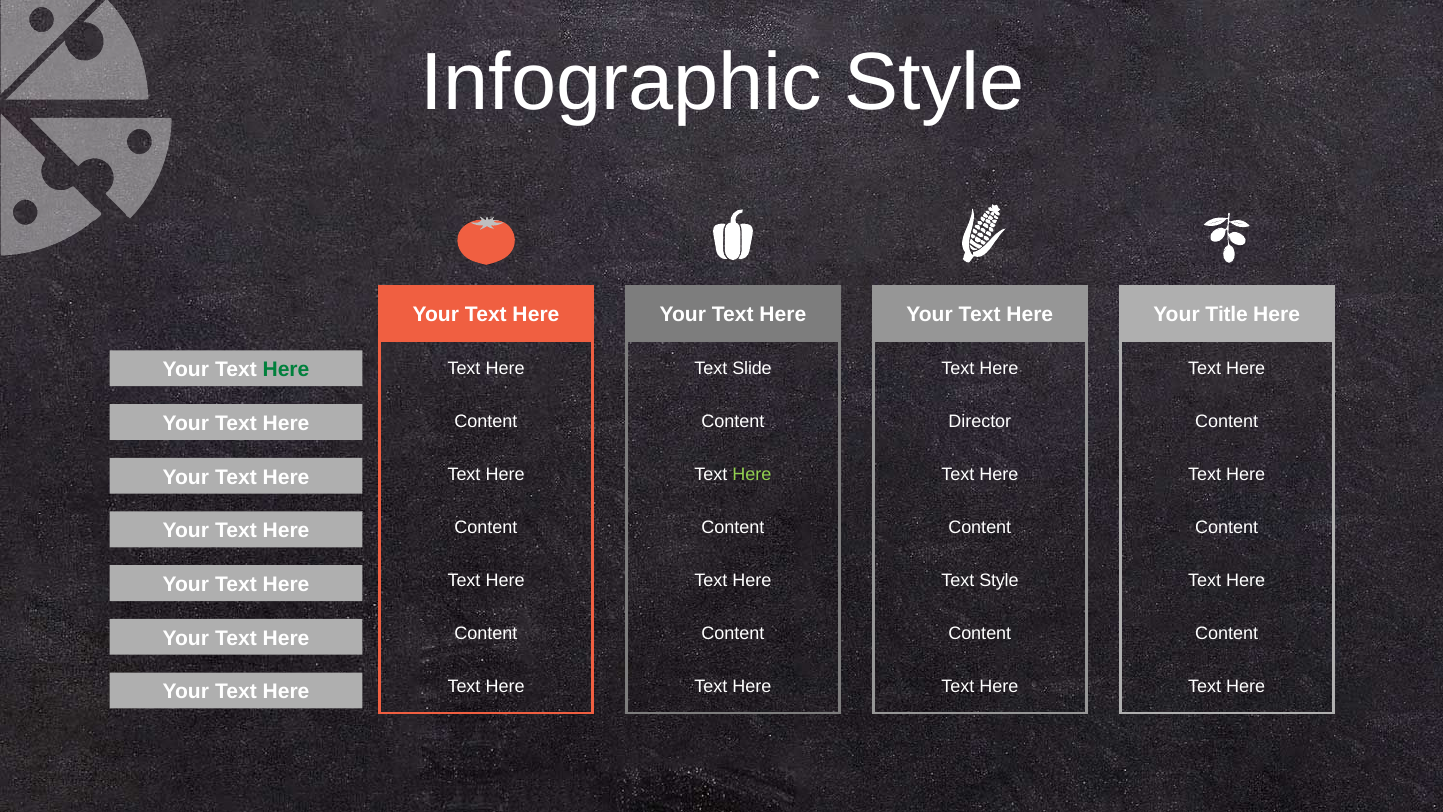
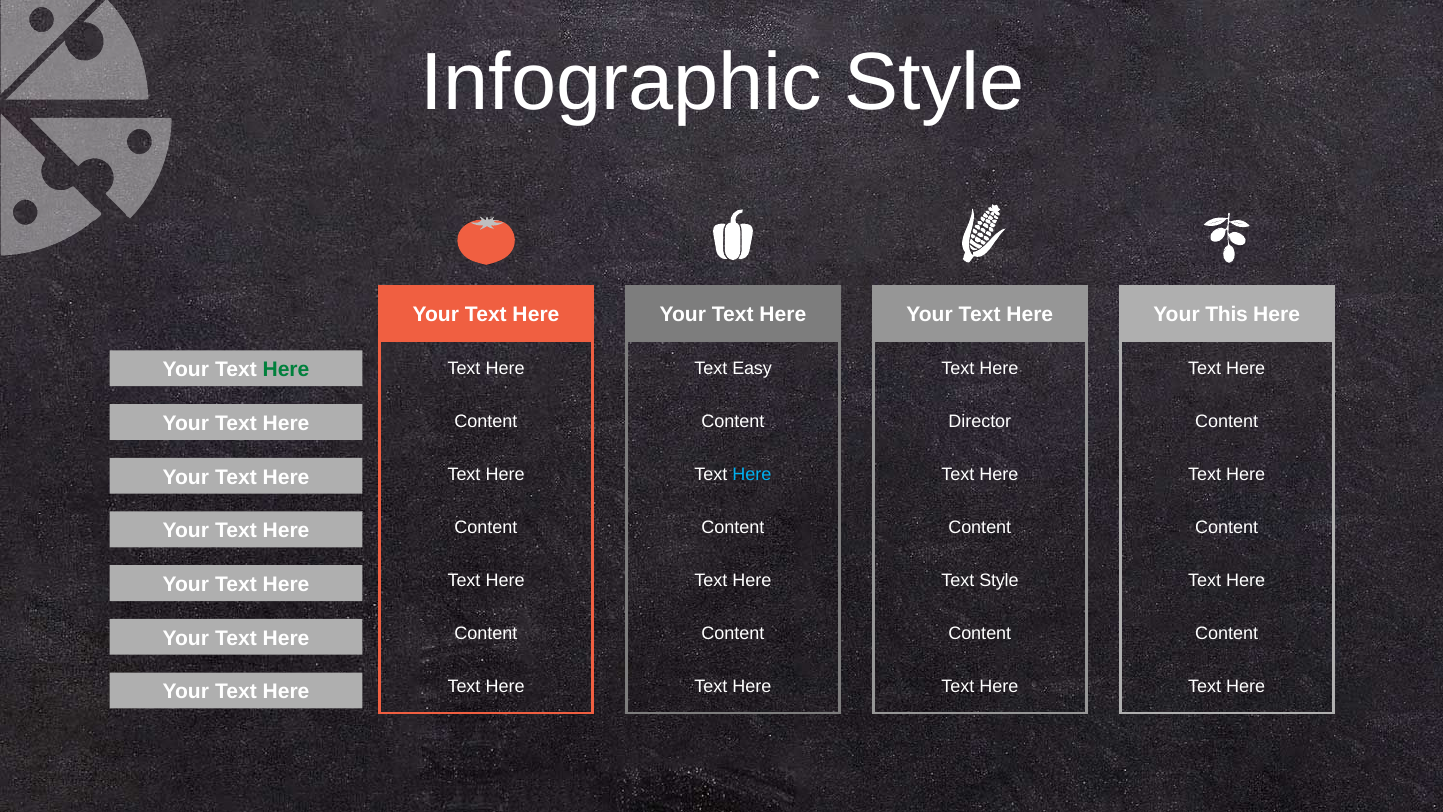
Title: Title -> This (1227, 314)
Slide: Slide -> Easy (752, 369)
Here colour: light green -> light blue (752, 475)
